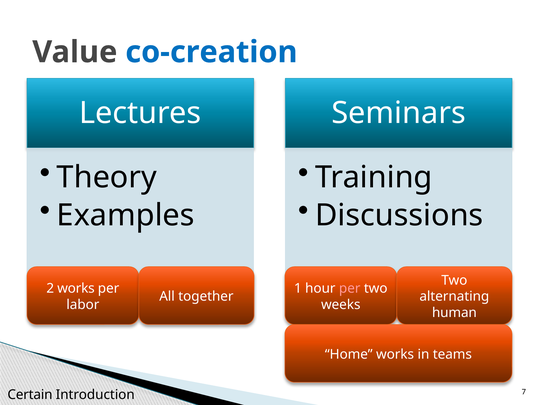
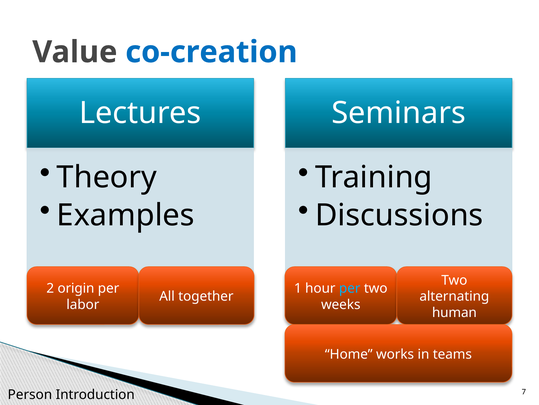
2 works: works -> origin (76, 288)
per colour: pink -> light blue (350, 288)
Certain: Certain -> Person (30, 394)
